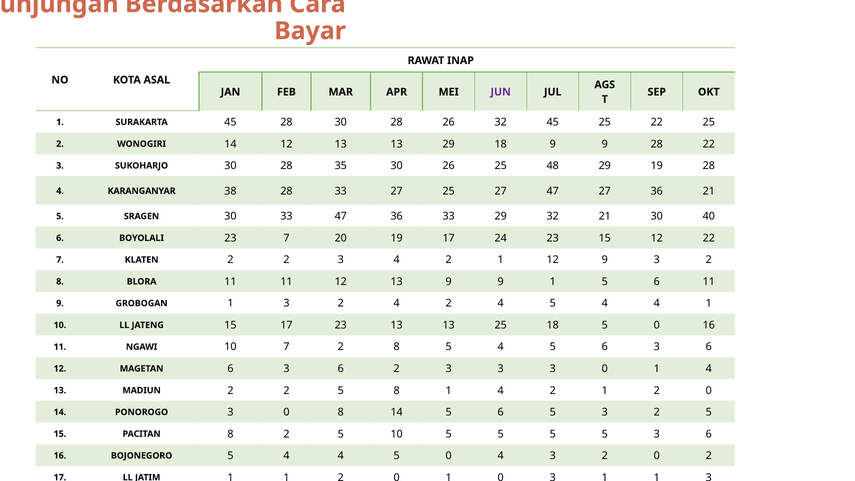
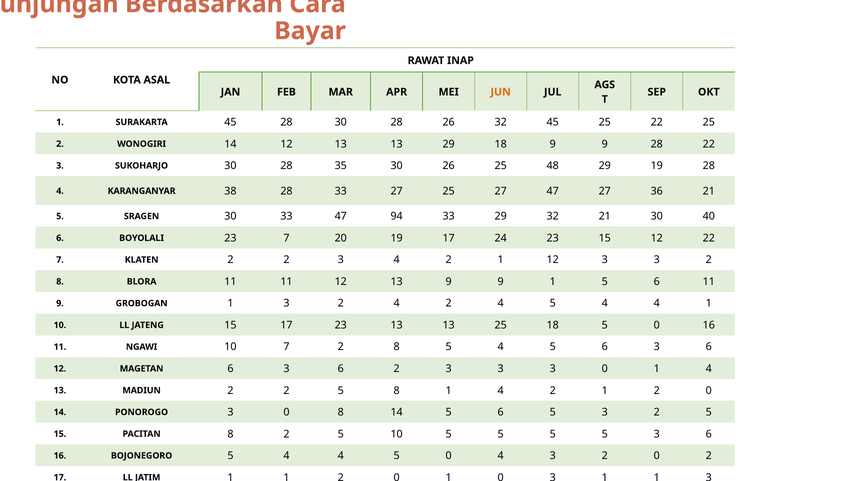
JUN colour: purple -> orange (501, 92)
47 36: 36 -> 94 (397, 216)
12 9: 9 -> 3 (605, 260)
